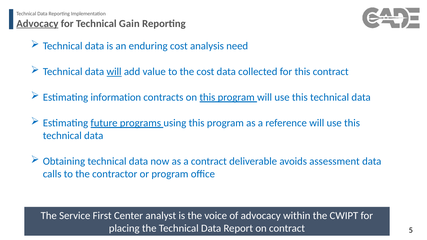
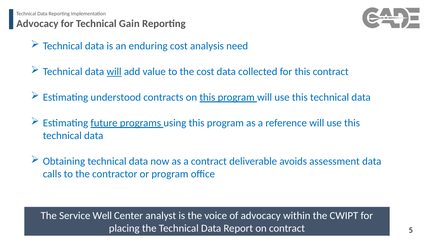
Advocacy underline: present -> none (37, 24)
information: information -> understood (116, 97)
First: First -> Well (102, 216)
